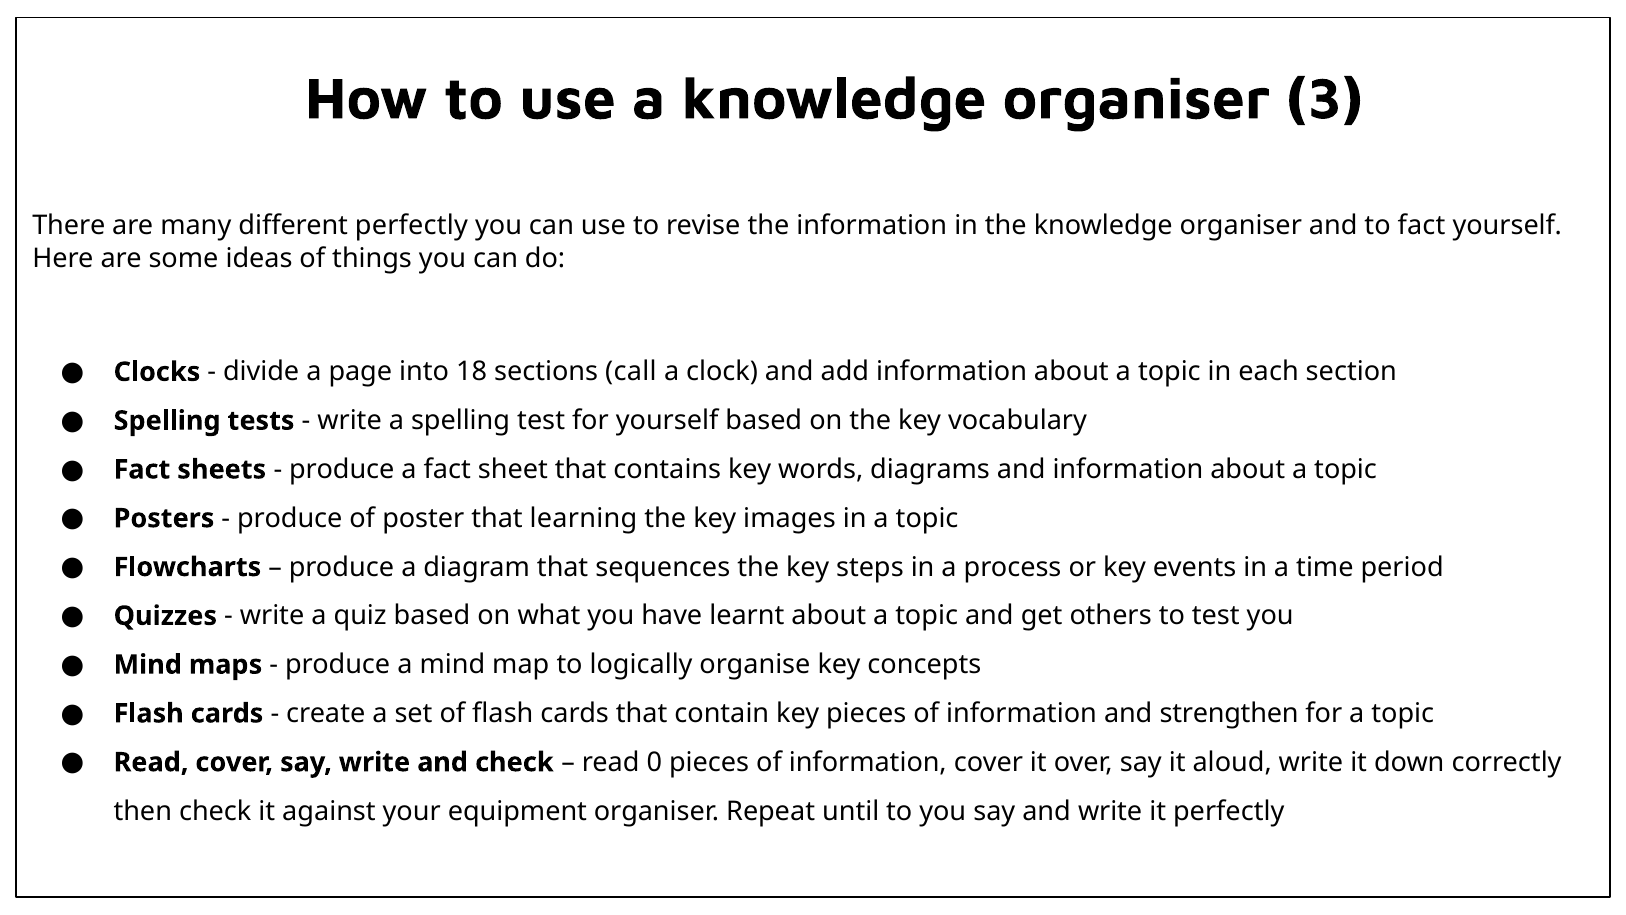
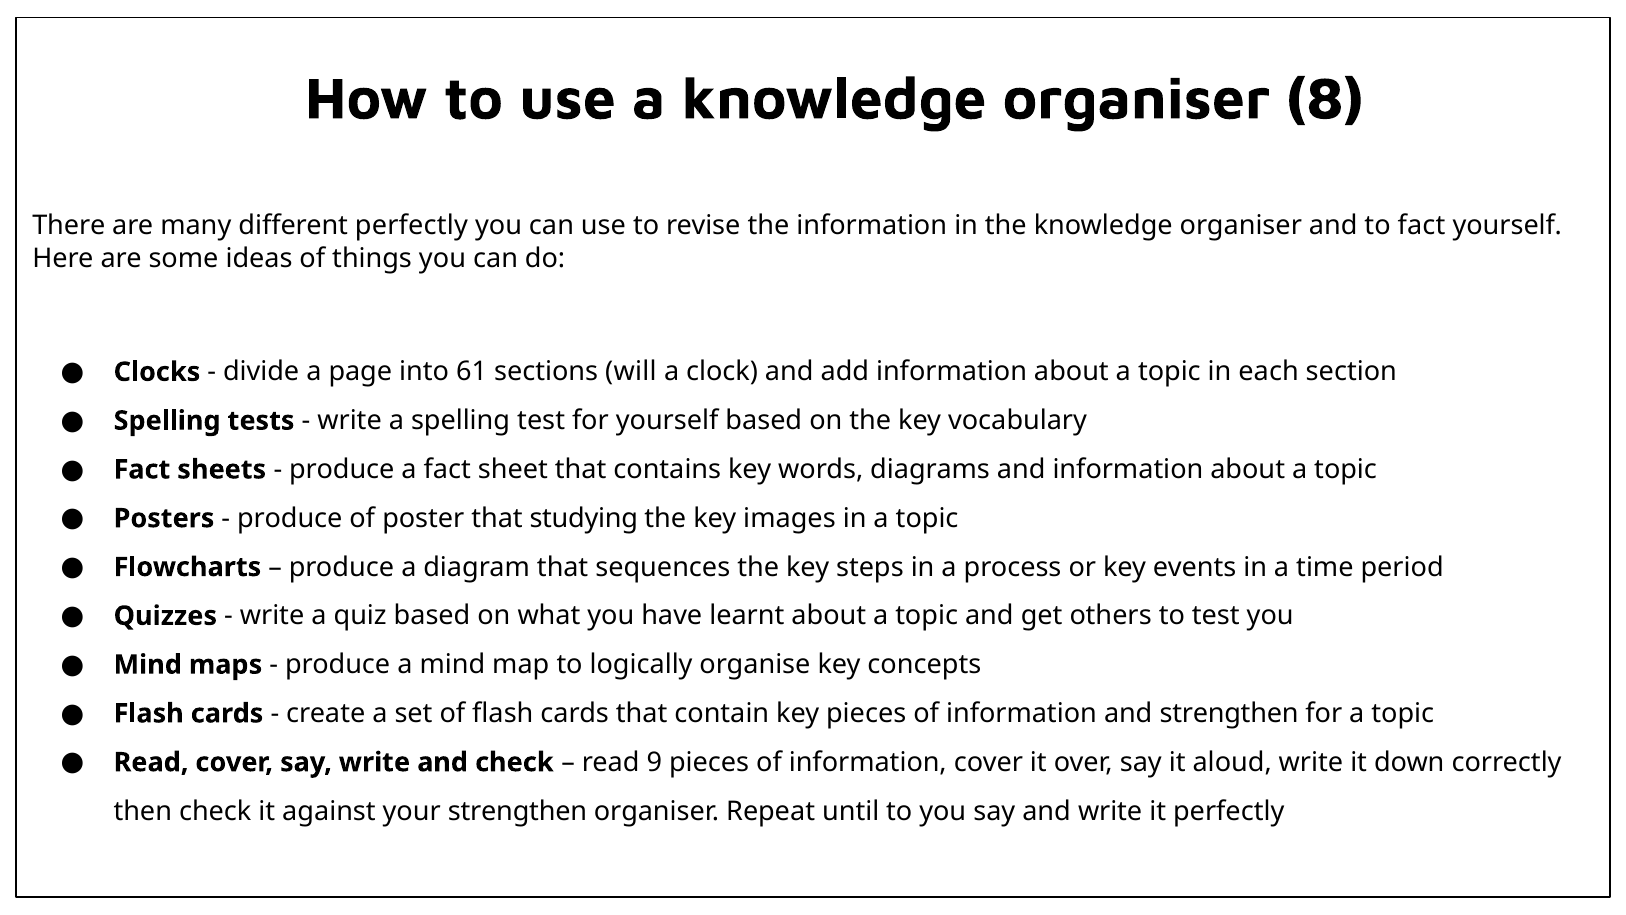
3: 3 -> 8 (1325, 99)
18: 18 -> 61 (472, 372)
call: call -> will (631, 372)
learning: learning -> studying (584, 518)
0: 0 -> 9 (654, 762)
your equipment: equipment -> strengthen (517, 811)
